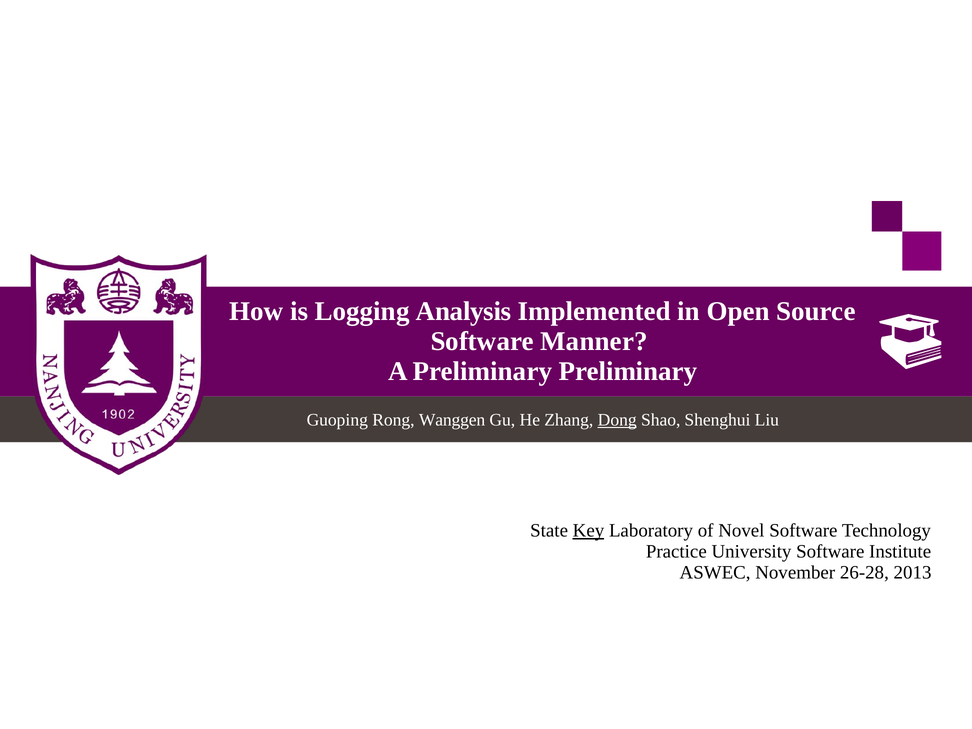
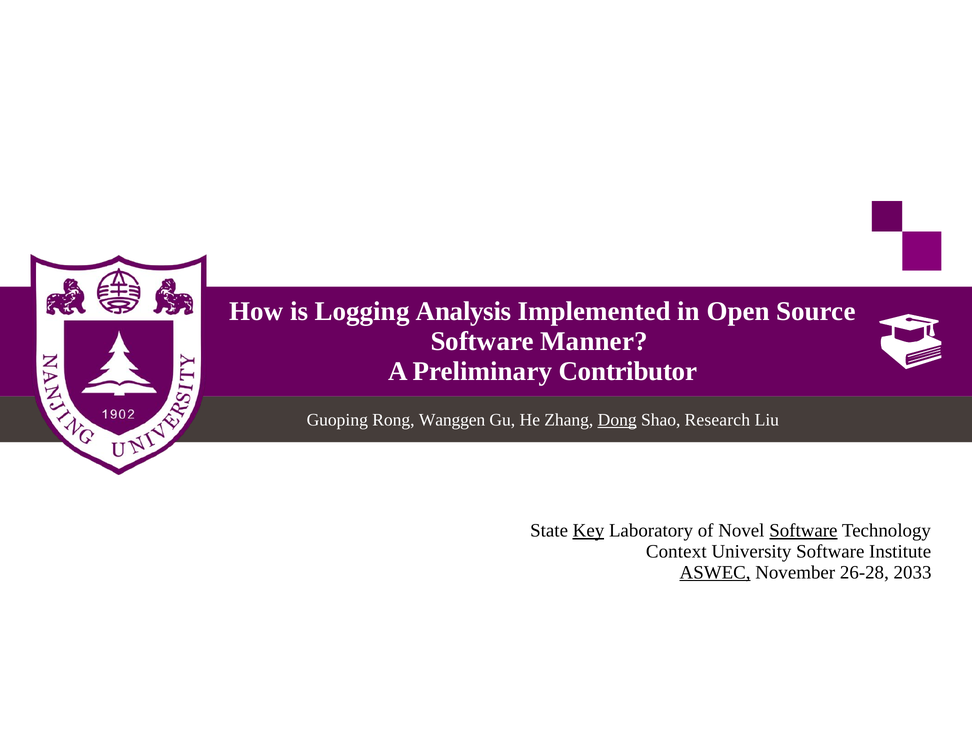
Preliminary Preliminary: Preliminary -> Contributor (628, 372)
Shenghui: Shenghui -> Research (717, 420)
Software underline: none -> present (803, 531)
Practice: Practice -> Context (676, 552)
ASWEC underline: none -> present (715, 572)
2013: 2013 -> 2033 (912, 572)
